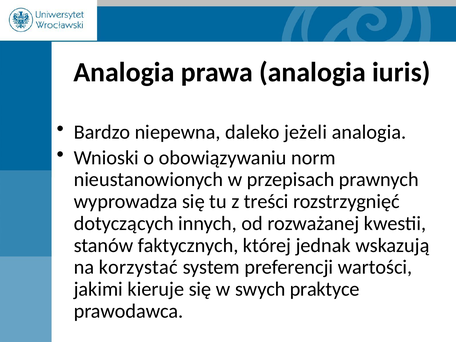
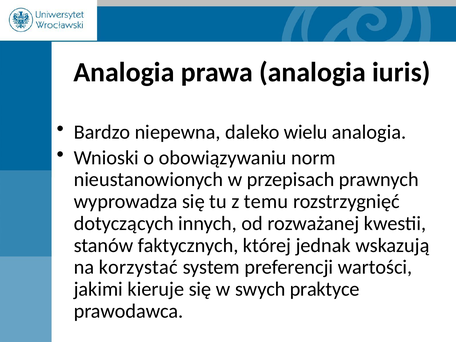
jeżeli: jeżeli -> wielu (306, 132)
treści: treści -> temu (266, 202)
